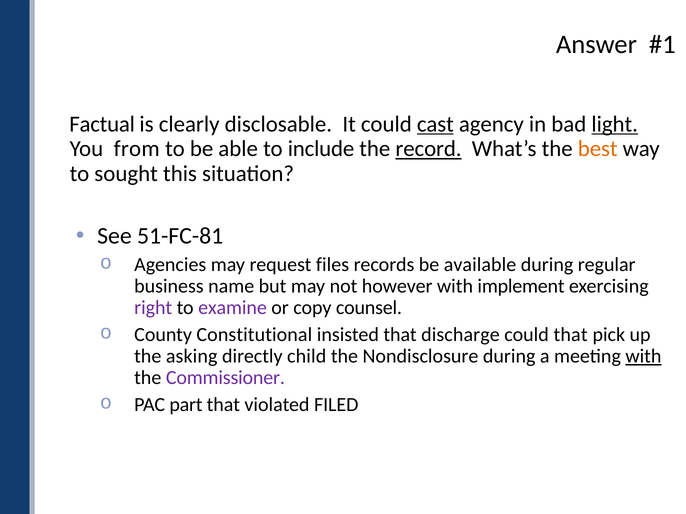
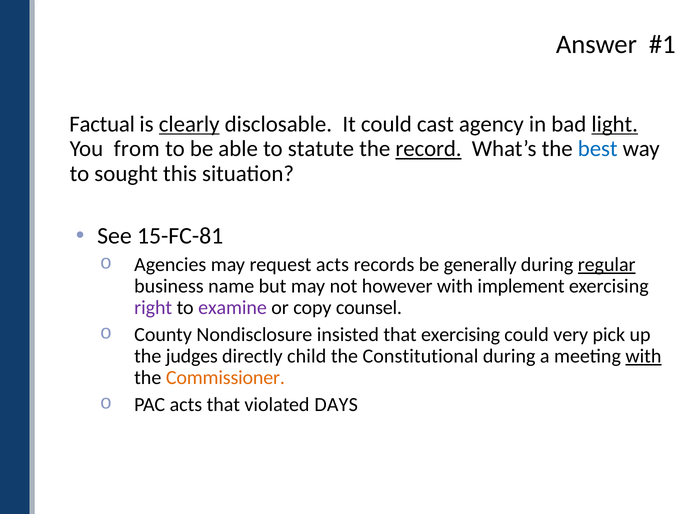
clearly underline: none -> present (189, 124)
cast underline: present -> none (435, 124)
include: include -> statute (321, 149)
best colour: orange -> blue (598, 149)
51-FC-81: 51-FC-81 -> 15-FC-81 (180, 236)
request files: files -> acts (332, 265)
available: available -> generally (480, 265)
regular underline: none -> present (607, 265)
Constitutional: Constitutional -> Nondisclosure (254, 335)
that discharge: discharge -> exercising (461, 335)
could that: that -> very (571, 335)
asking: asking -> judges (192, 357)
Nondisclosure: Nondisclosure -> Constitutional (420, 357)
Commissioner colour: purple -> orange (225, 378)
PAC part: part -> acts (186, 405)
FILED: FILED -> DAYS (336, 405)
